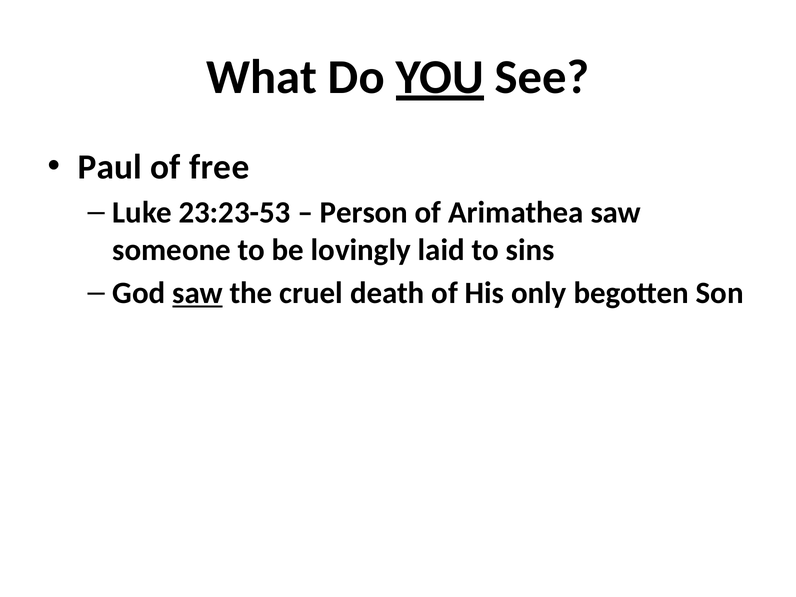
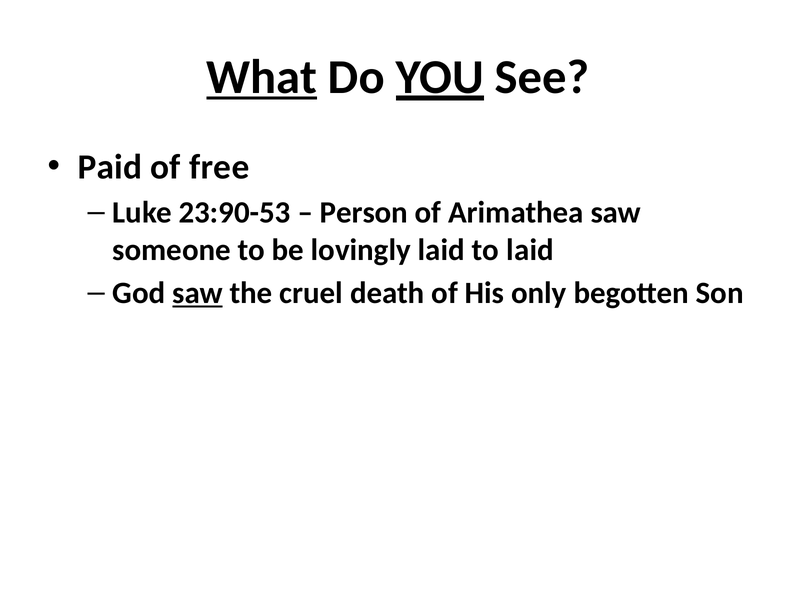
What underline: none -> present (262, 77)
Paul: Paul -> Paid (110, 167)
23:23-53: 23:23-53 -> 23:90-53 (235, 213)
to sins: sins -> laid (530, 250)
